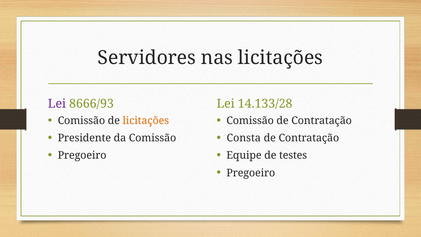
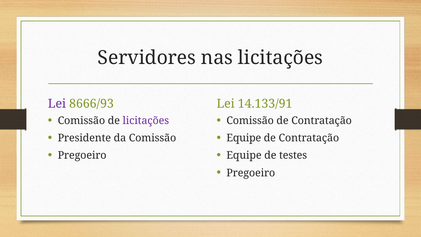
14.133/28: 14.133/28 -> 14.133/91 (265, 104)
licitações colour: orange -> purple (146, 121)
Consta: Consta -> Equipe (244, 138)
